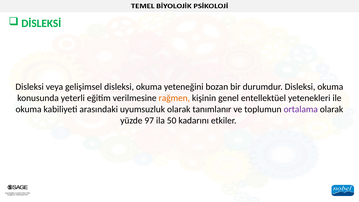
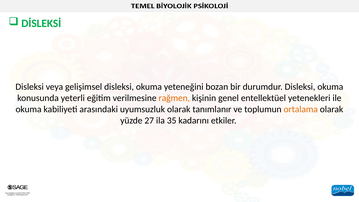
ortalama colour: purple -> orange (301, 109)
97: 97 -> 27 (149, 120)
50: 50 -> 35 (172, 120)
